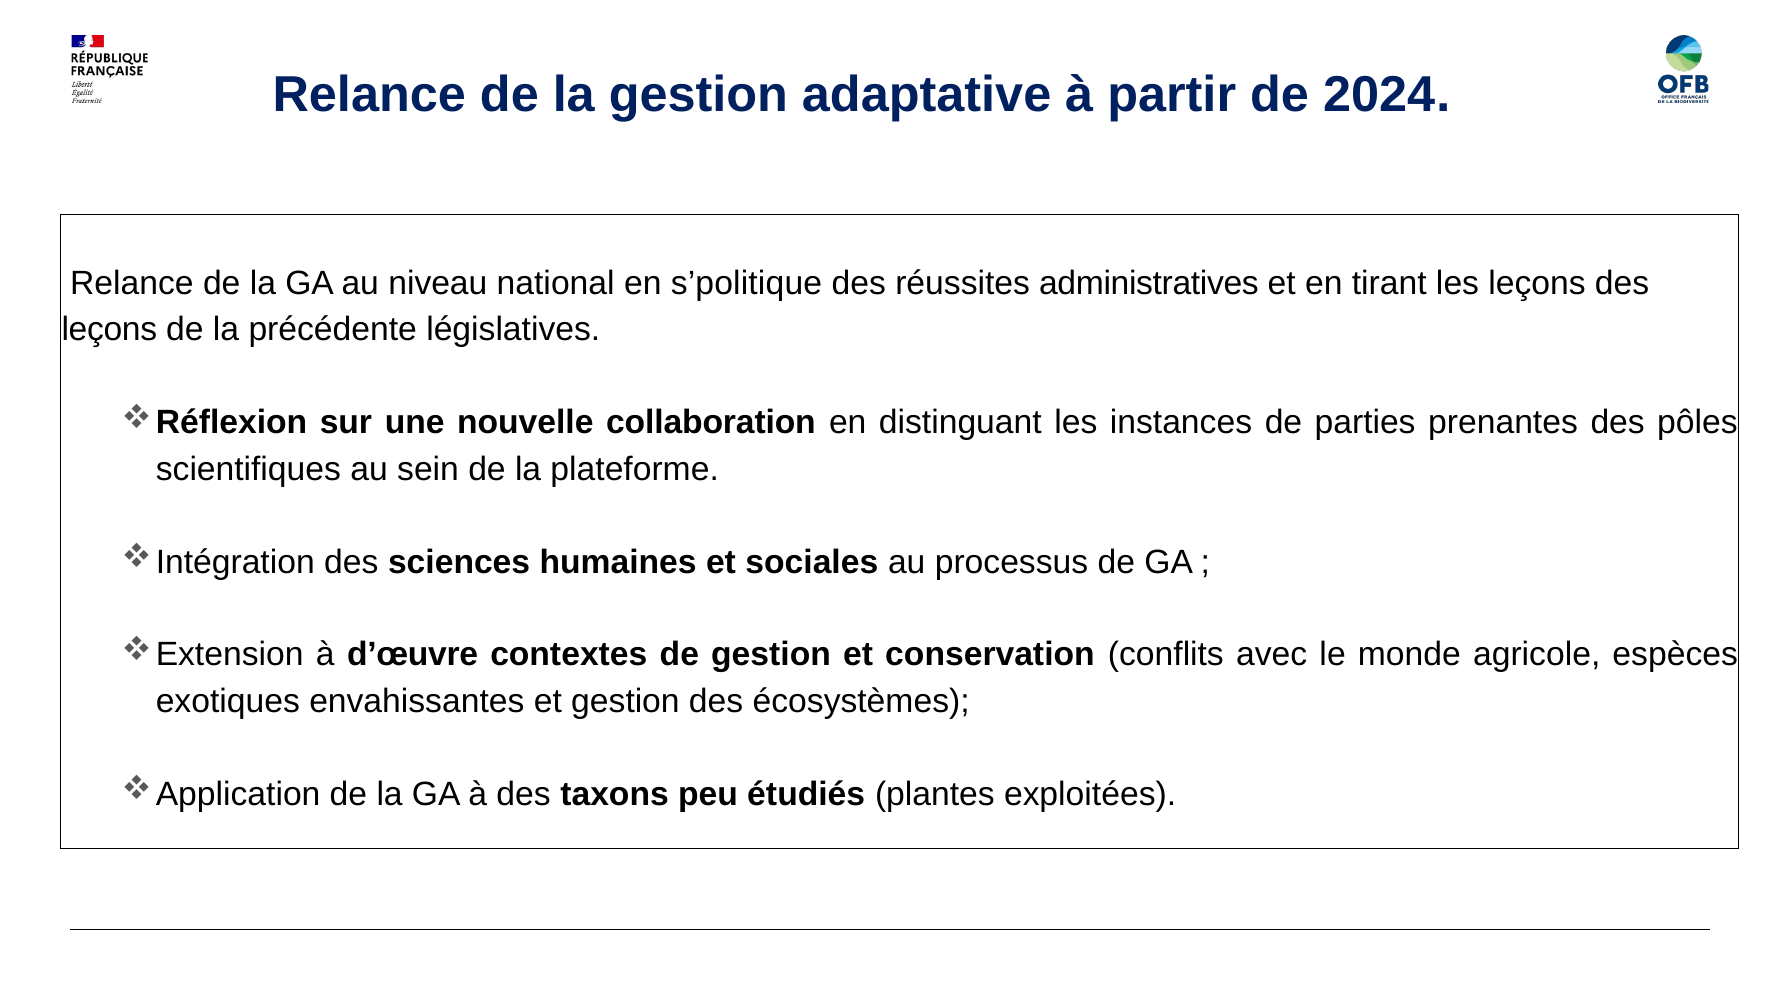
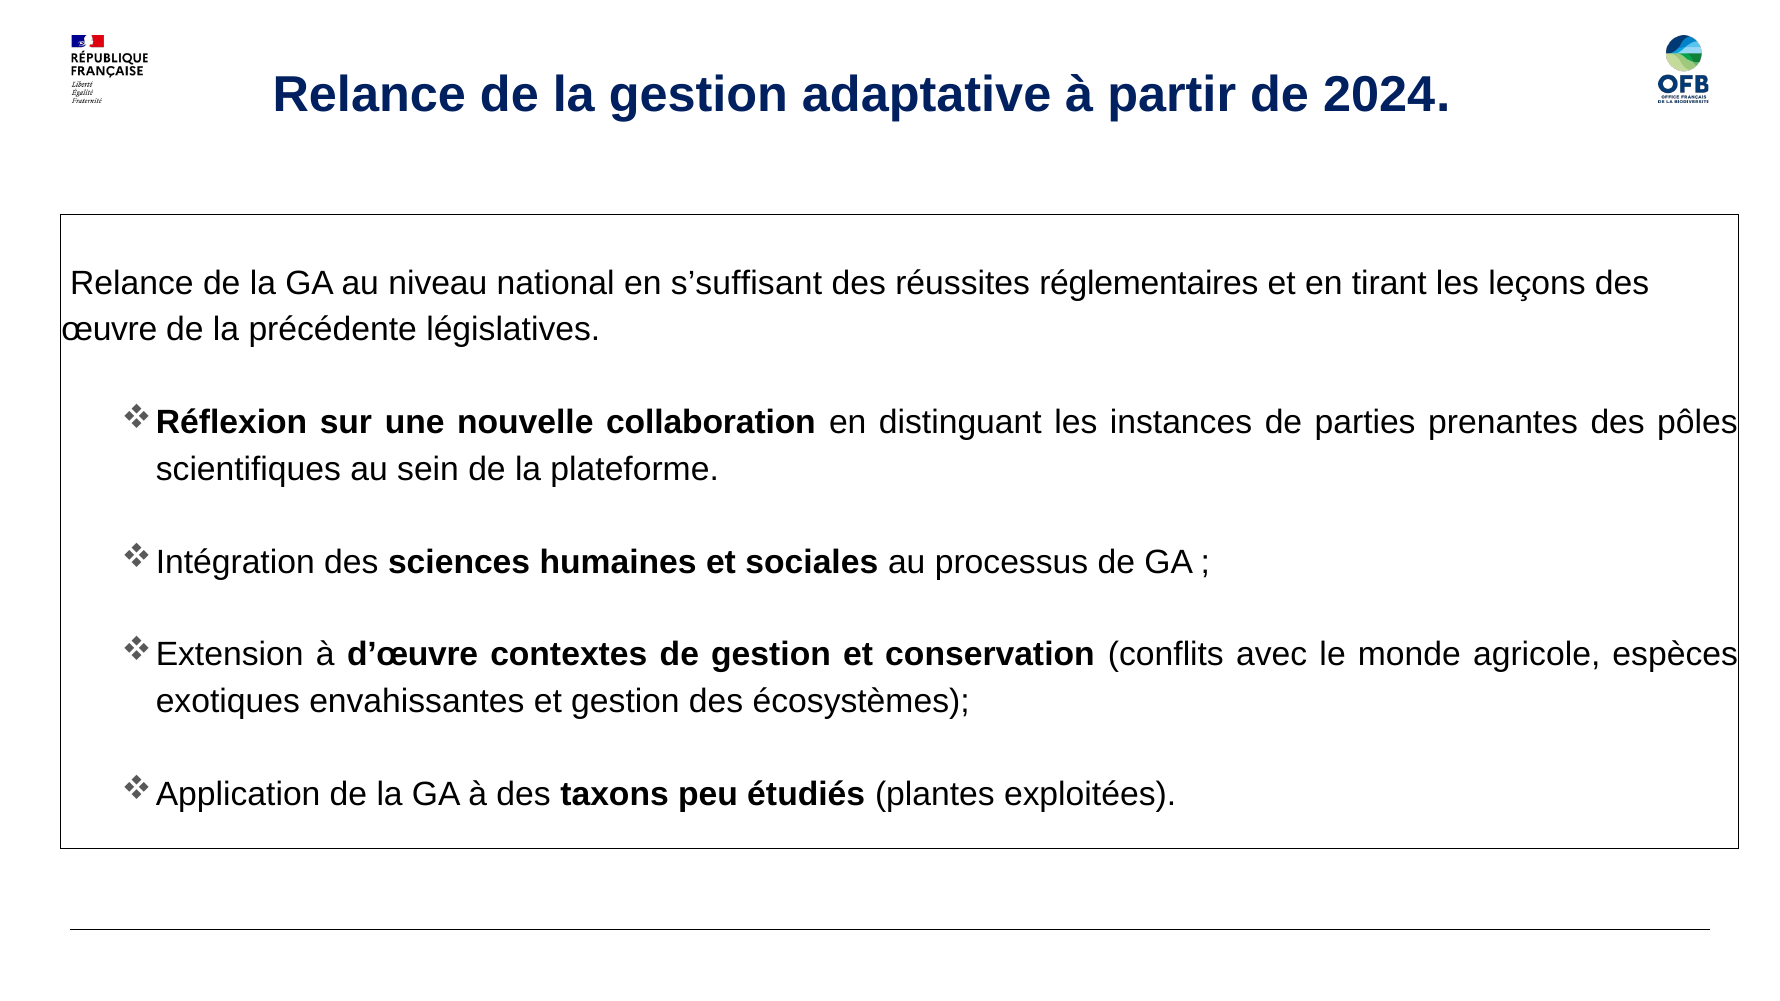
s’politique: s’politique -> s’suffisant (746, 284)
administratives: administratives -> réglementaires (1149, 284)
leçons: leçons -> œuvre (109, 330)
